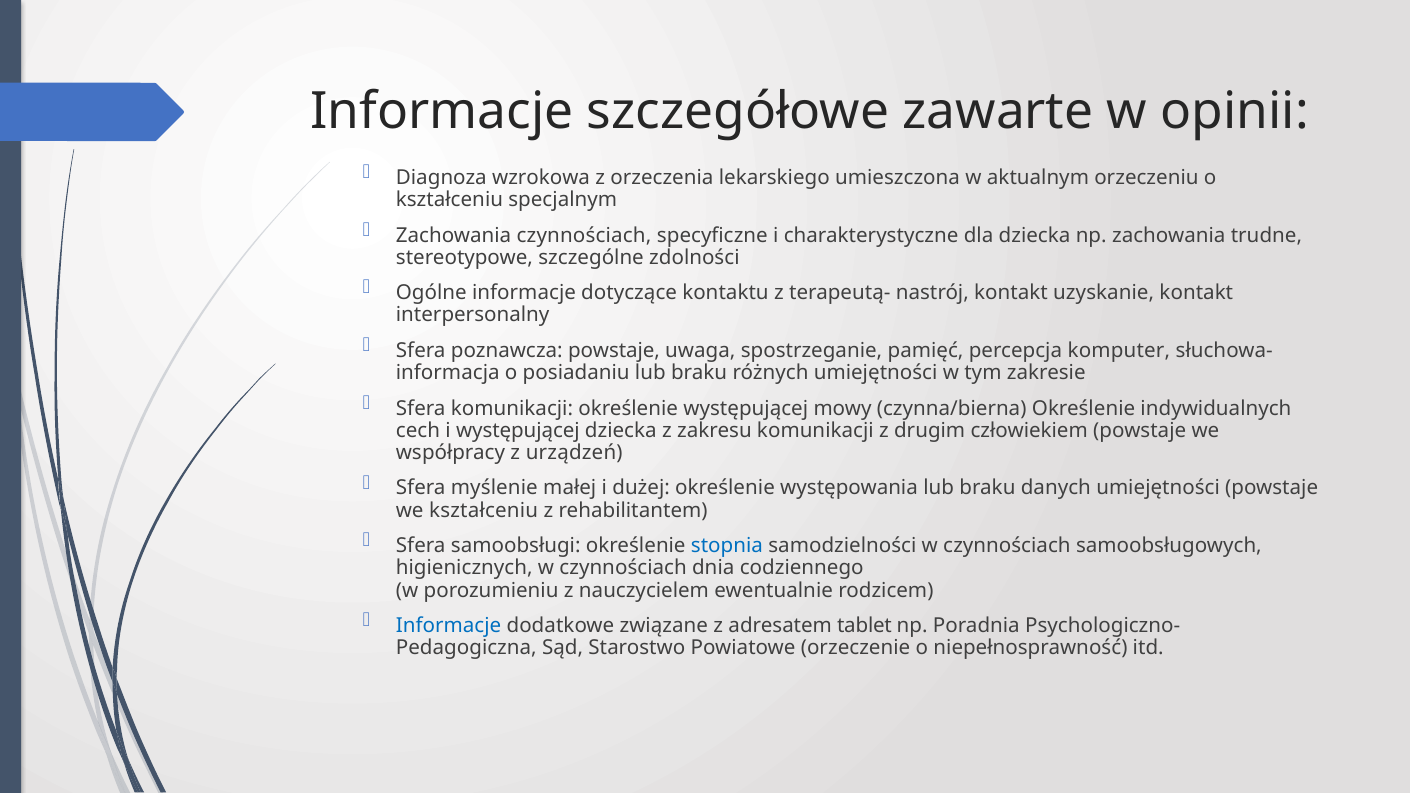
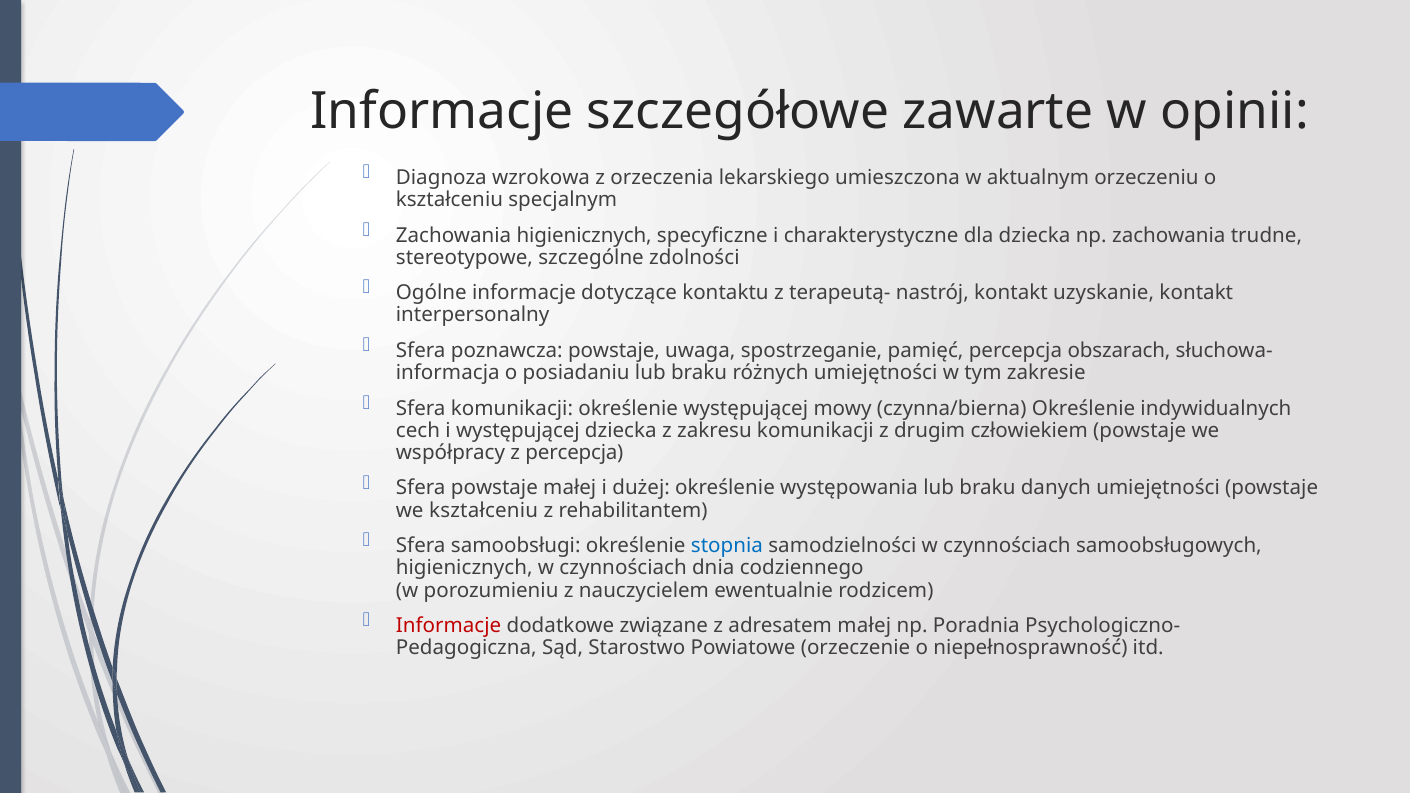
Zachowania czynnościach: czynnościach -> higienicznych (584, 235)
komputer: komputer -> obszarach (1119, 351)
z urządzeń: urządzeń -> percepcja (574, 453)
Sfera myślenie: myślenie -> powstaje (494, 488)
Informacje colour: blue -> red (449, 626)
adresatem tablet: tablet -> małej (864, 626)
